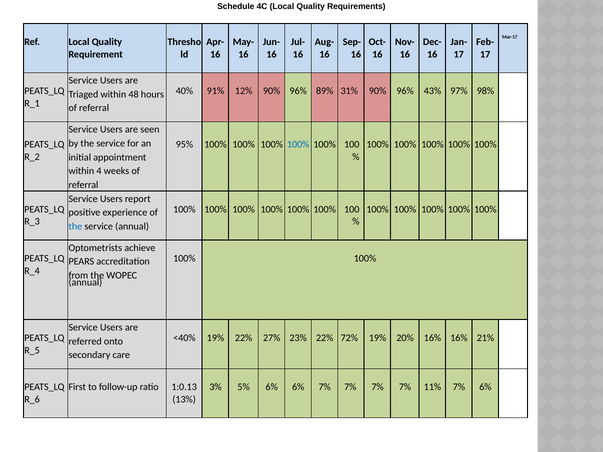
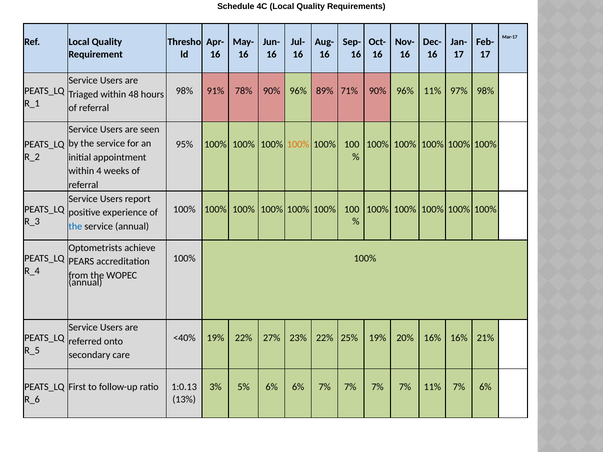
40%: 40% -> 98% (184, 91)
12%: 12% -> 78% (244, 91)
31%: 31% -> 71% (349, 91)
96% 43%: 43% -> 11% (433, 91)
100% colour: blue -> orange (298, 145)
72%: 72% -> 25% (349, 338)
